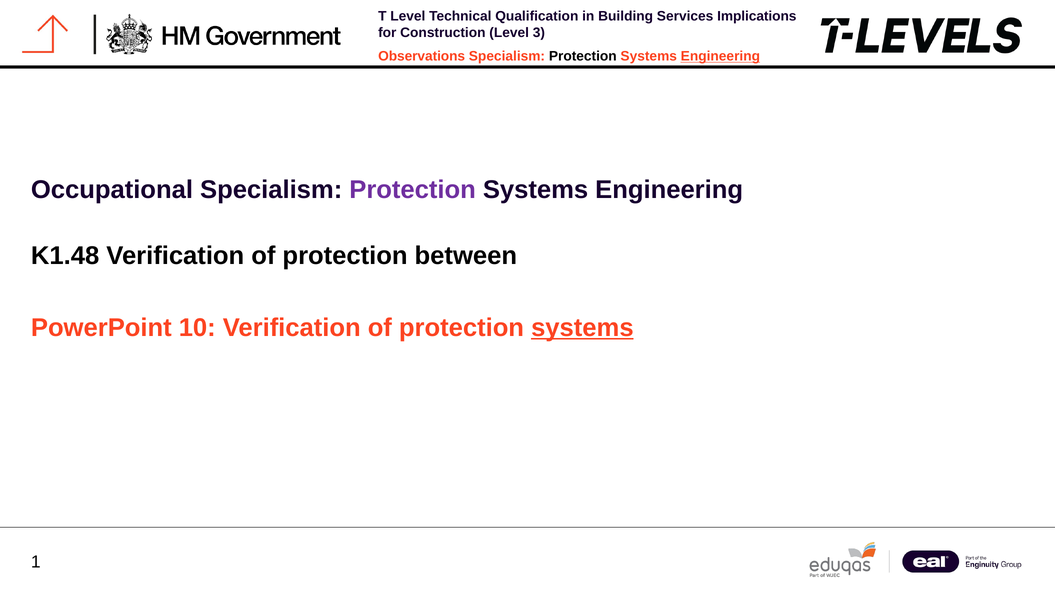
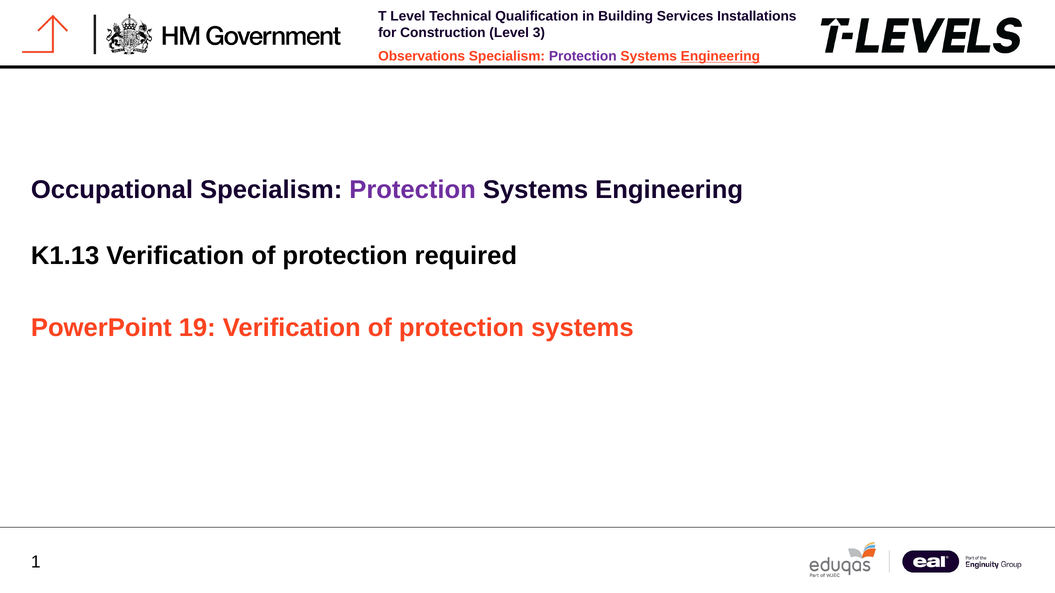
Implications: Implications -> Installations (757, 16)
Protection colour: black -> purple (583, 56)
K1.48: K1.48 -> K1.13 (65, 256)
between: between -> required (466, 256)
10: 10 -> 19 (197, 328)
systems underline: present -> none (582, 328)
